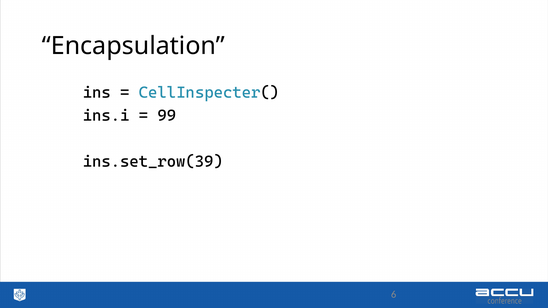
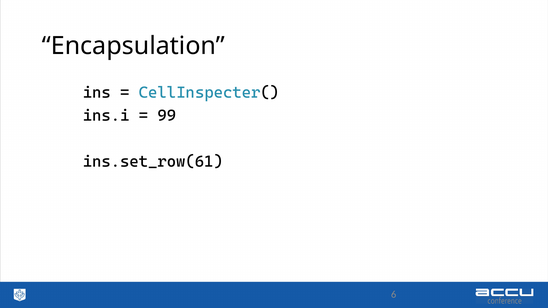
ins.set_row(39: ins.set_row(39 -> ins.set_row(61 (153, 162)
